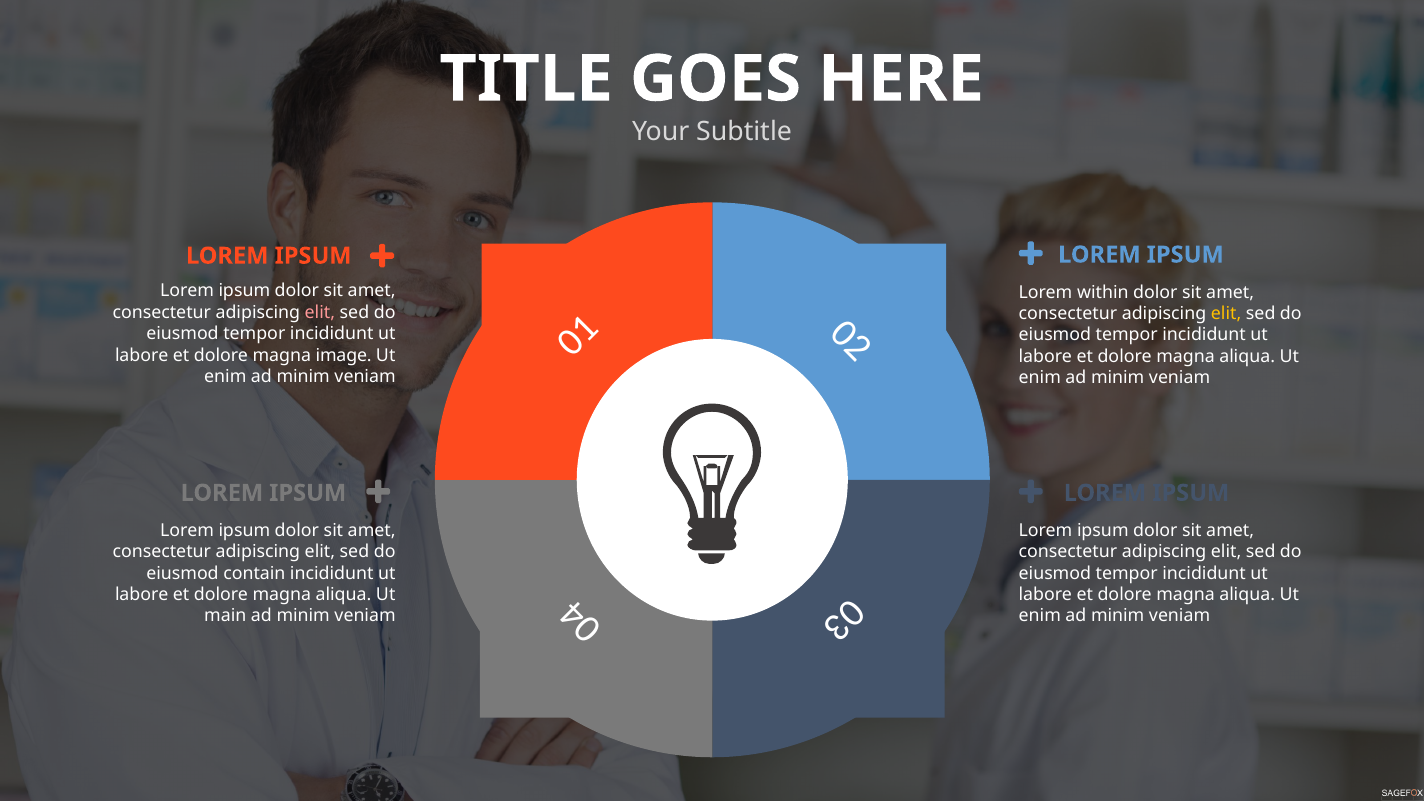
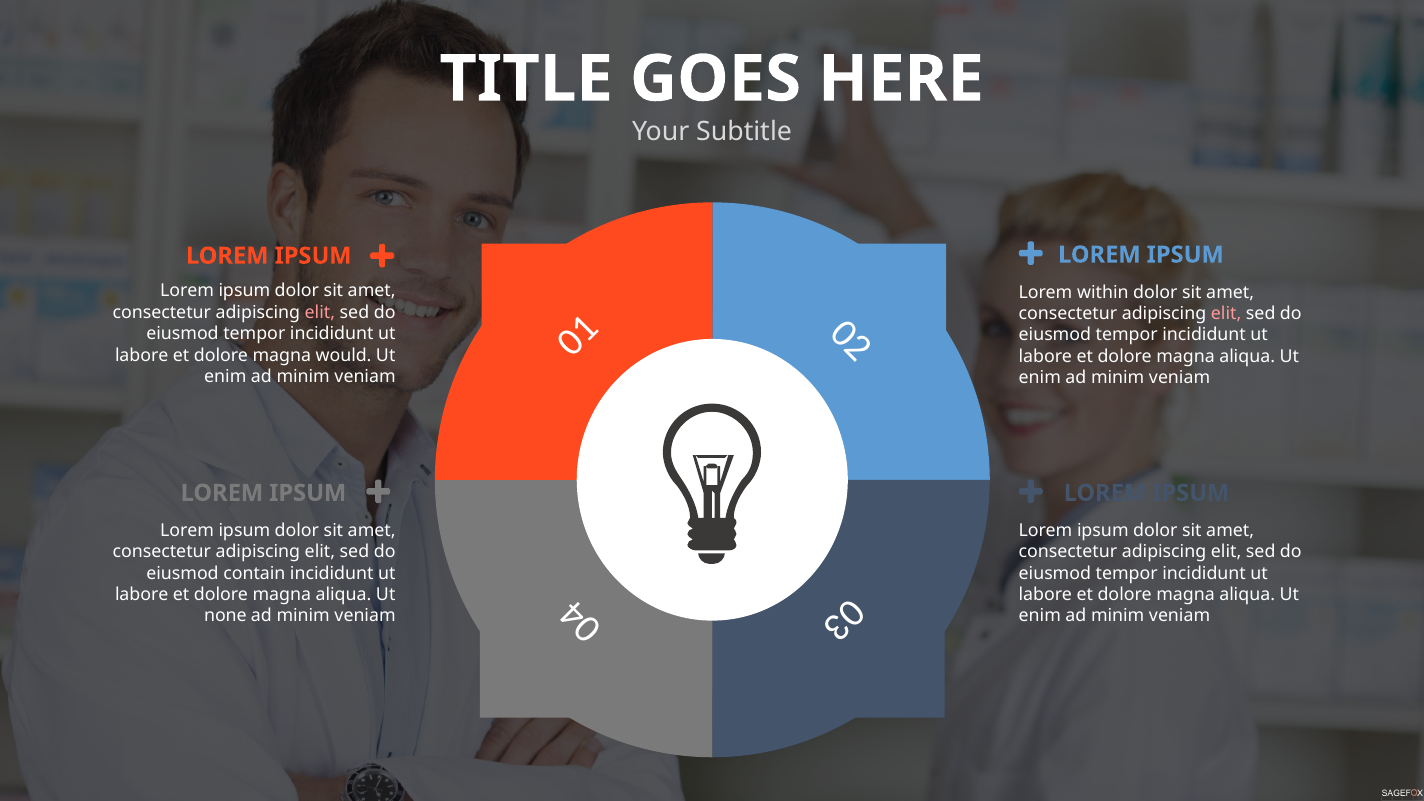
elit colour: yellow -> pink (1226, 314)
image: image -> would (344, 355)
main: main -> none (225, 616)
